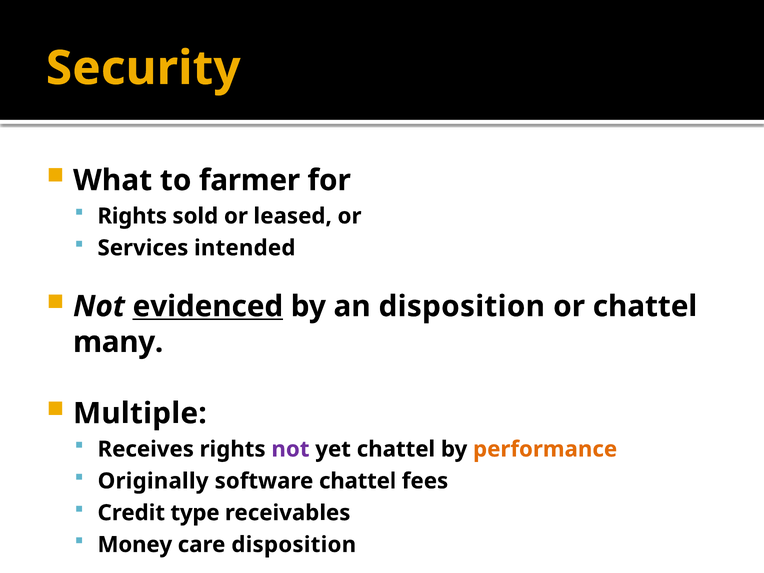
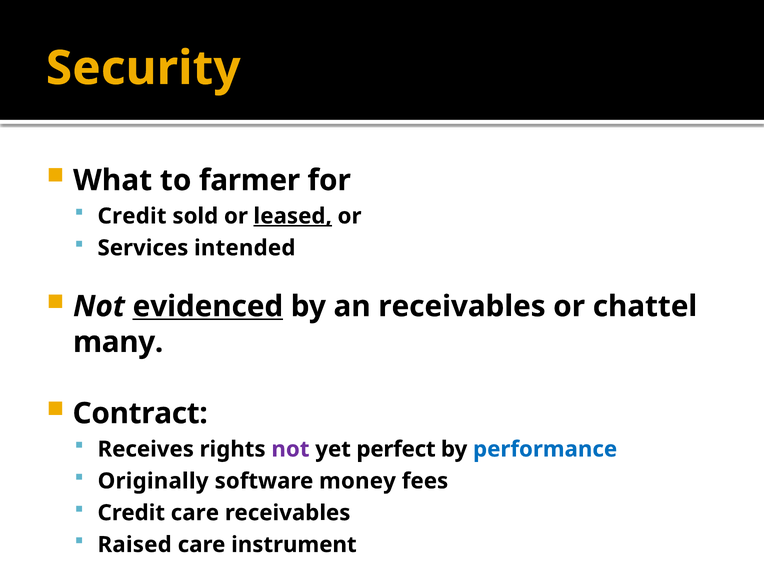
Rights: Rights -> Credit (132, 216)
leased underline: none -> present (293, 216)
an disposition: disposition -> receivables (462, 306)
Multiple: Multiple -> Contract (140, 413)
yet chattel: chattel -> perfect (396, 449)
performance colour: orange -> blue (545, 449)
software chattel: chattel -> money (357, 481)
Credit type: type -> care (195, 513)
Money: Money -> Raised (135, 545)
care disposition: disposition -> instrument (294, 545)
